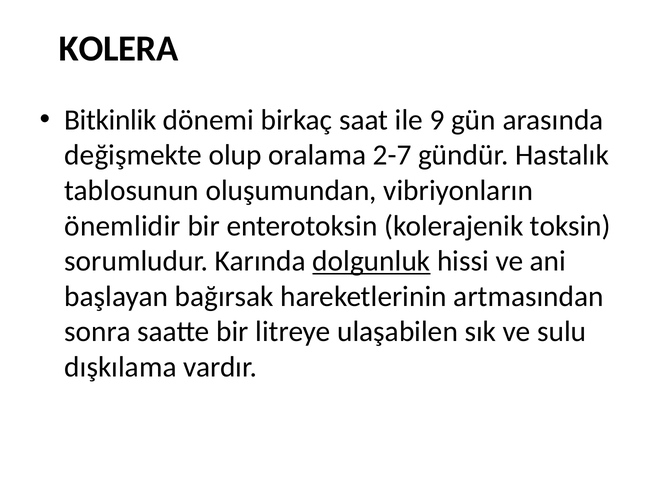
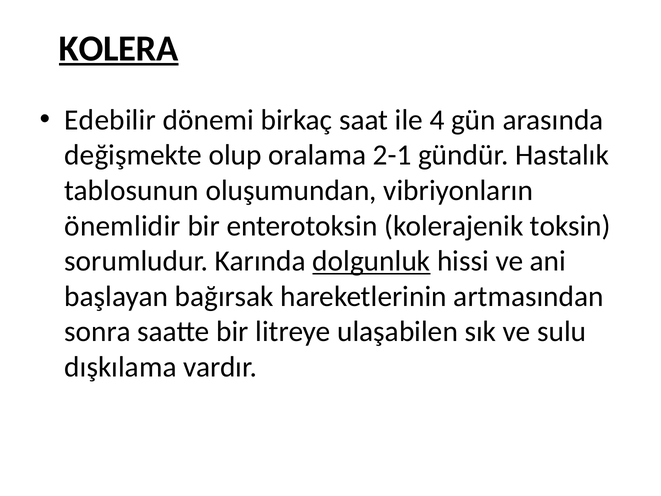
KOLERA underline: none -> present (119, 49)
Bitkinlik: Bitkinlik -> Edebilir (110, 120)
9: 9 -> 4 (437, 120)
2-7: 2-7 -> 2-1 (392, 155)
